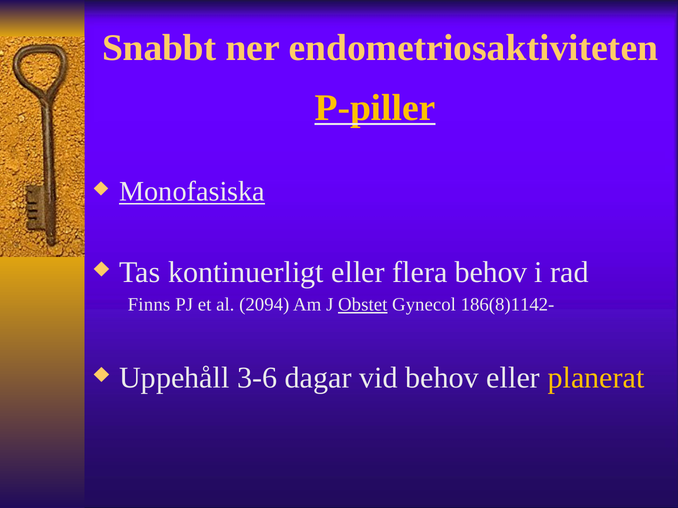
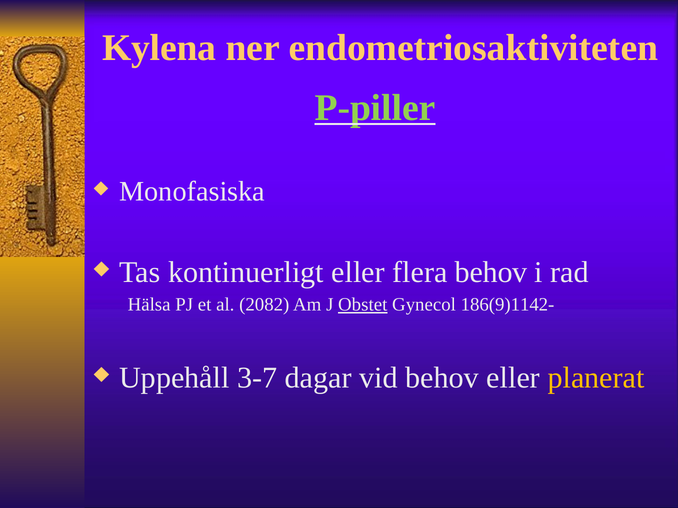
Snabbt: Snabbt -> Kylena (159, 48)
P-piller colour: yellow -> light green (375, 108)
Monofasiska underline: present -> none (192, 192)
Finns: Finns -> Hälsa (149, 305)
2094: 2094 -> 2082 (264, 305)
186(8)1142-: 186(8)1142- -> 186(9)1142- (508, 305)
3-6: 3-6 -> 3-7 (257, 378)
